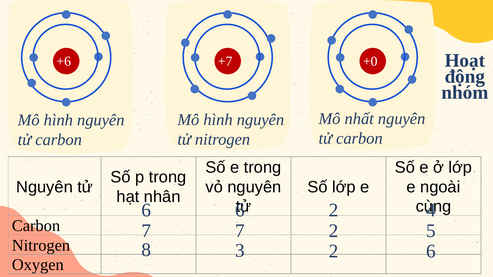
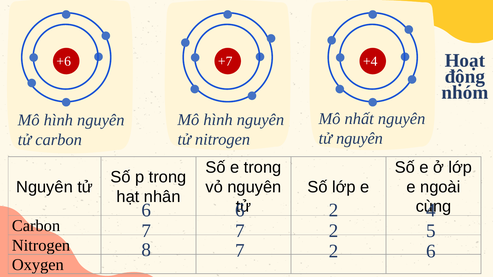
+0: +0 -> +4 (370, 61)
carbon: carbon -> nguyên (359, 139)
8 3: 3 -> 7 (240, 251)
